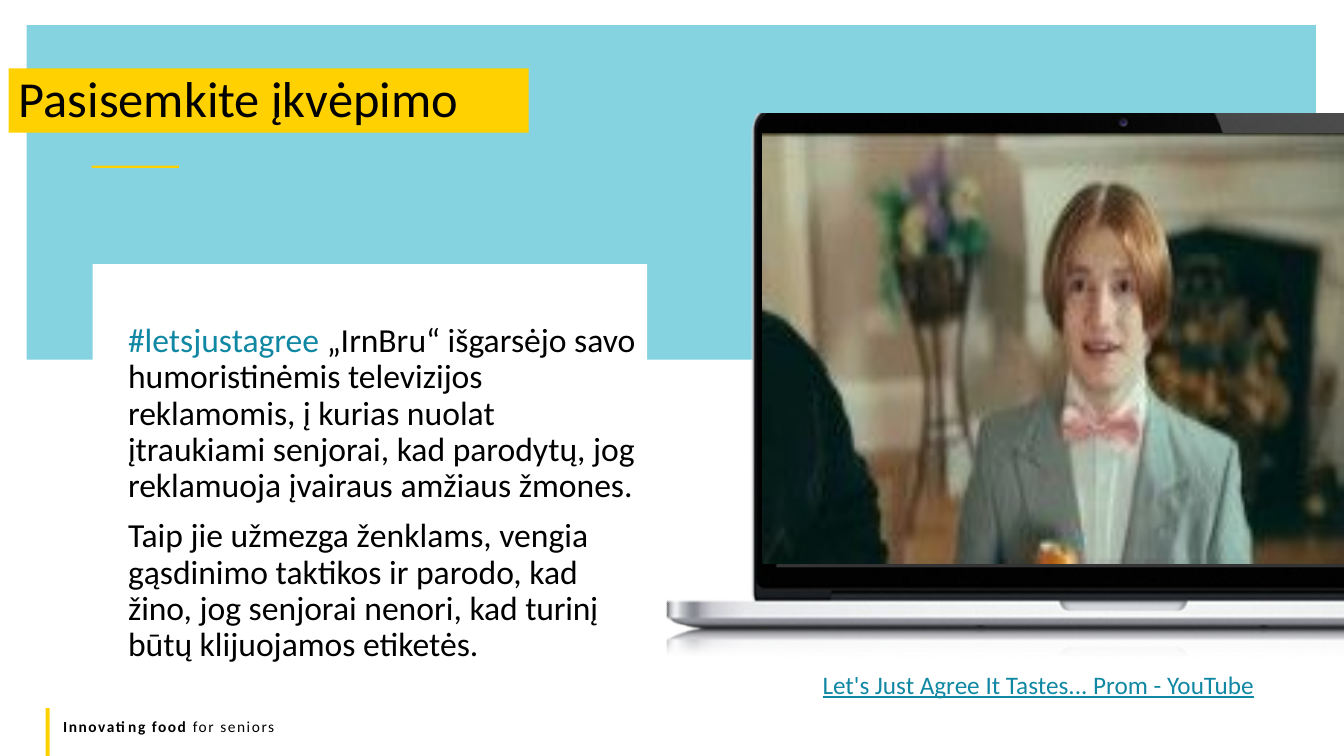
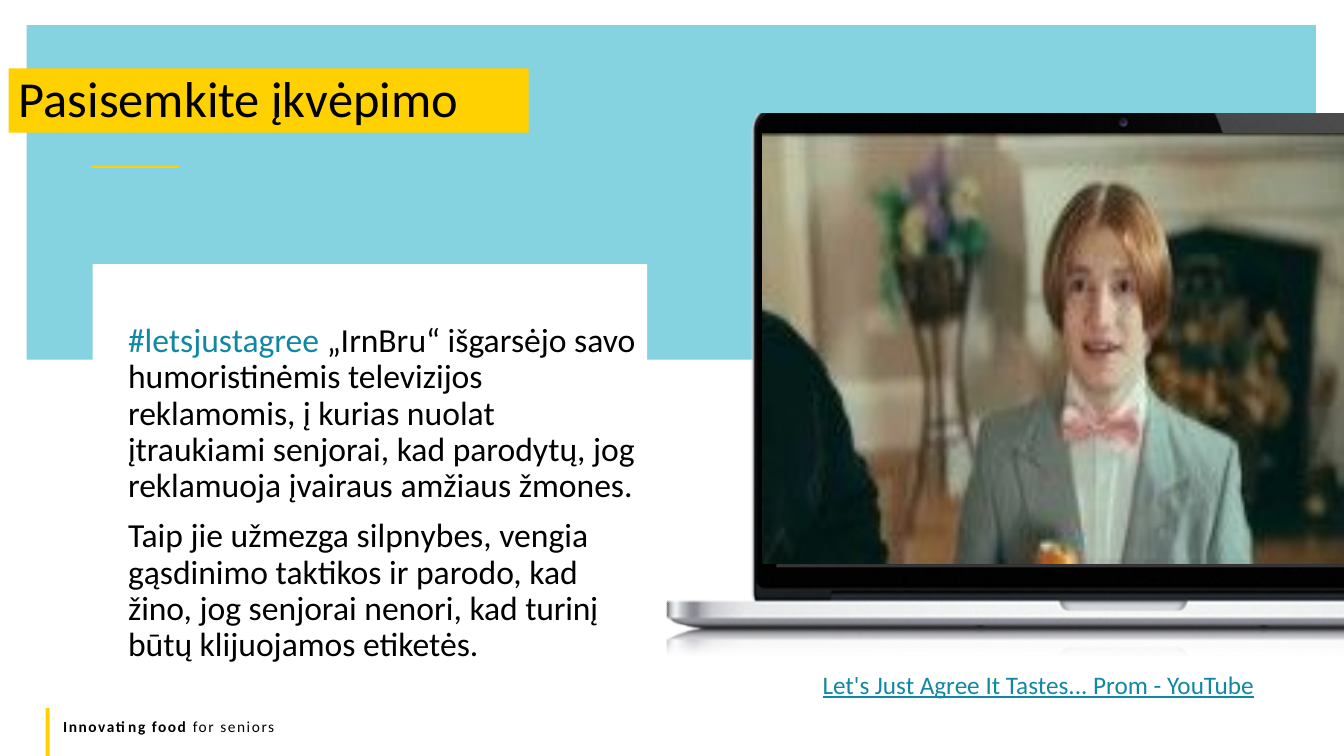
ženklams: ženklams -> silpnybes (424, 537)
